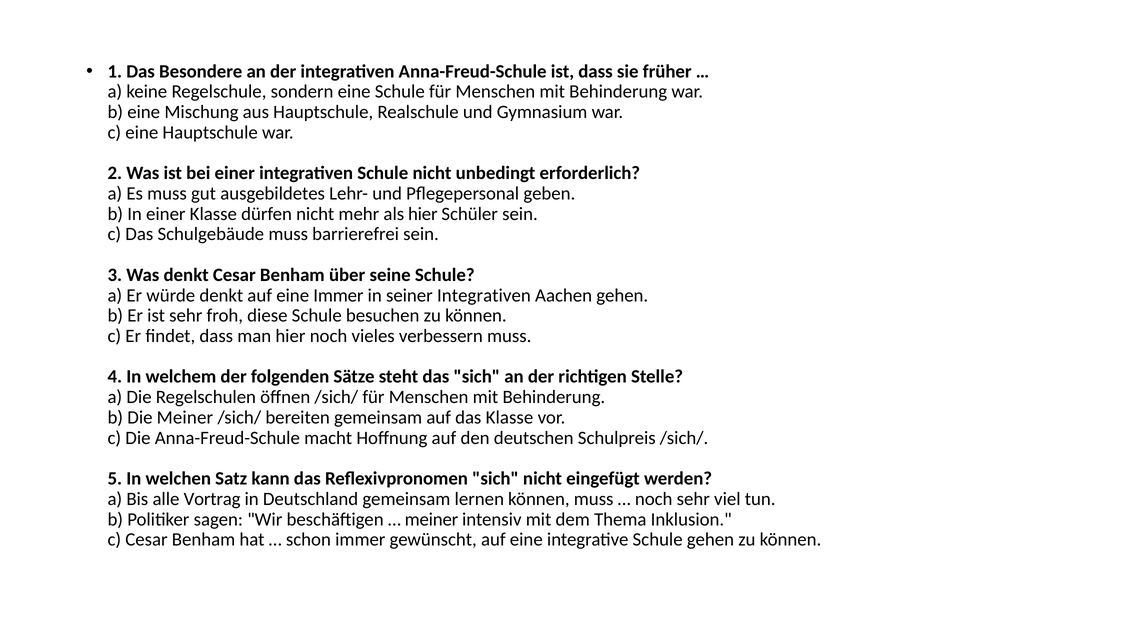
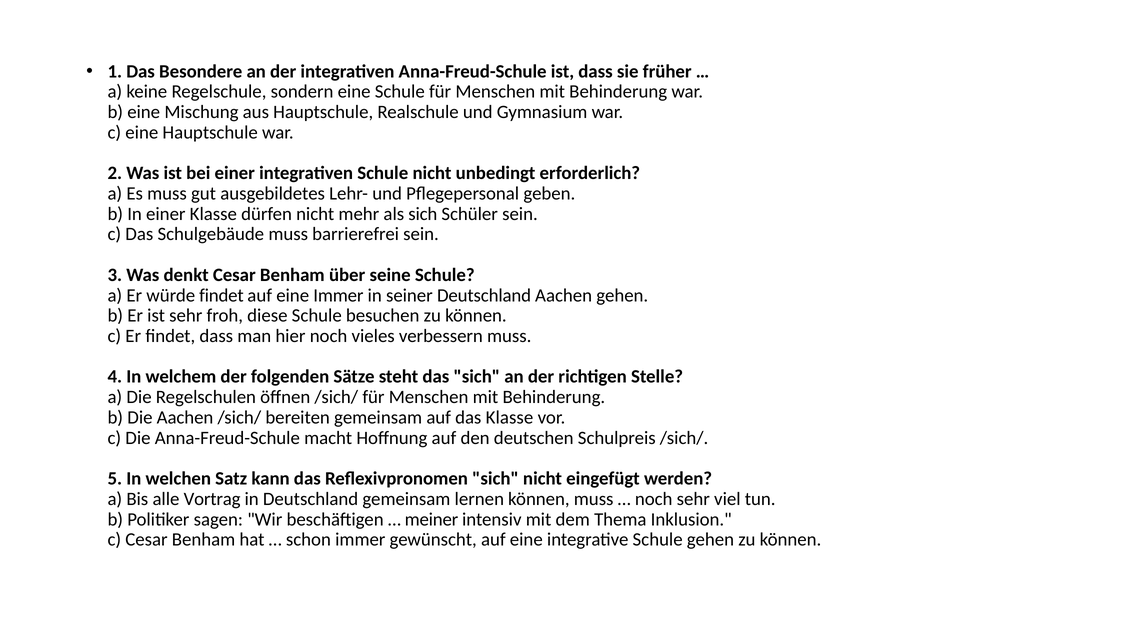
als hier: hier -> sich (423, 214)
würde denkt: denkt -> findet (221, 295)
seiner Integrativen: Integrativen -> Deutschland (484, 295)
Die Meiner: Meiner -> Aachen (185, 417)
